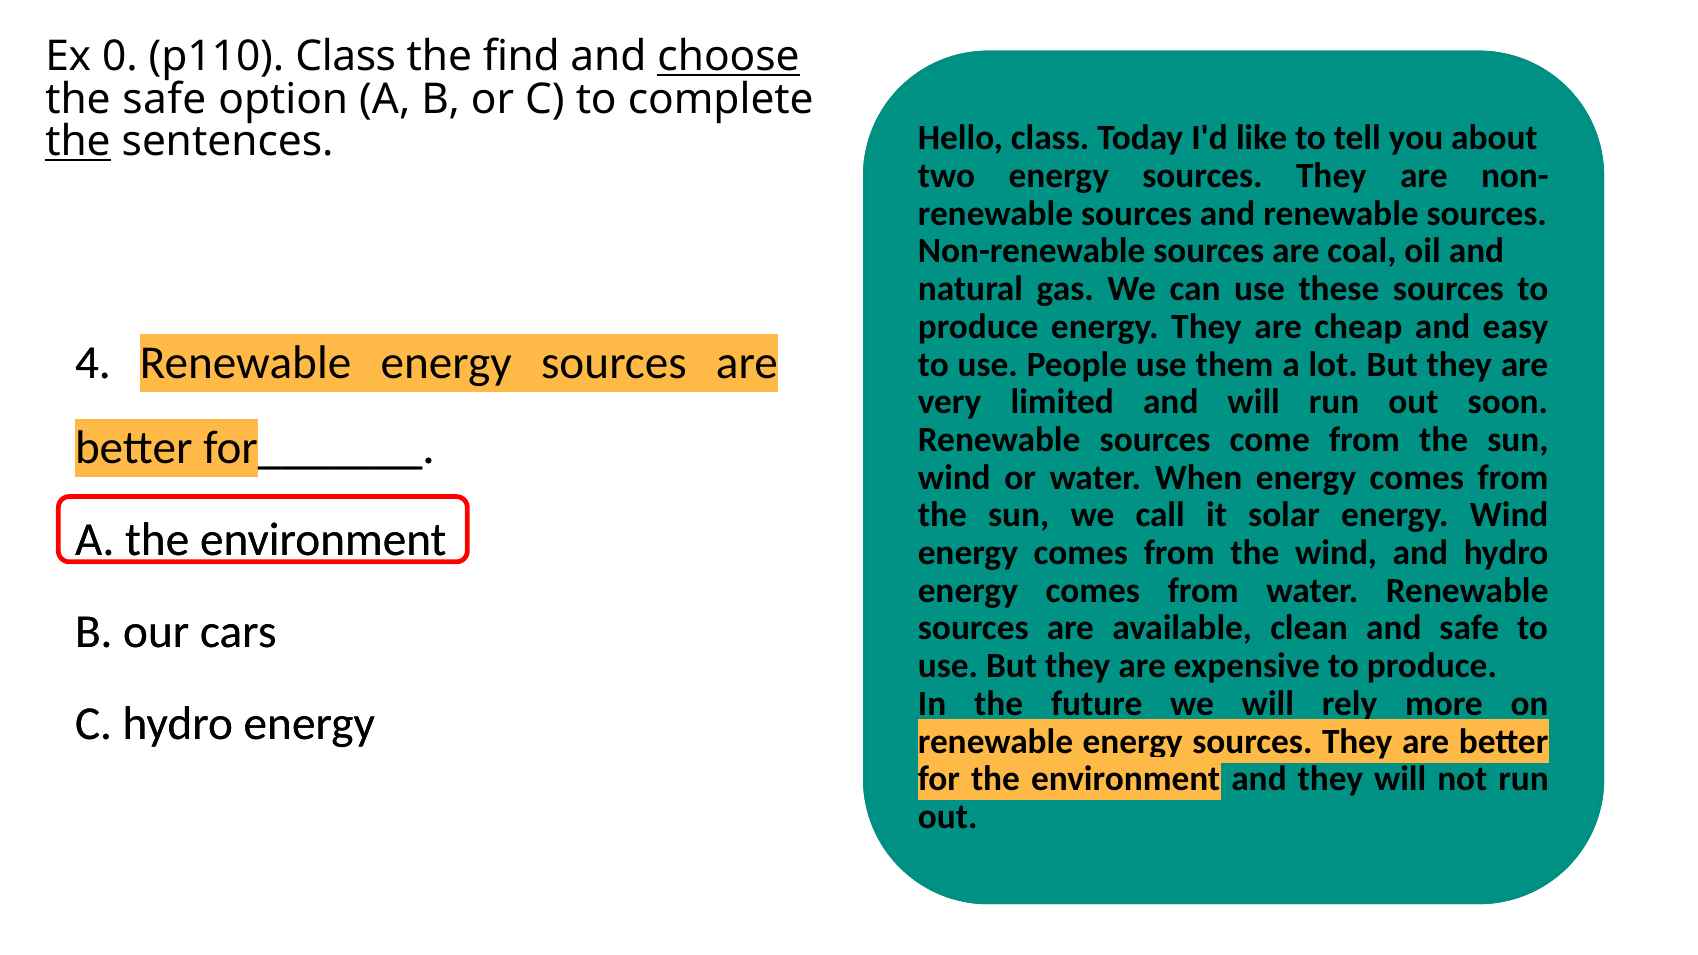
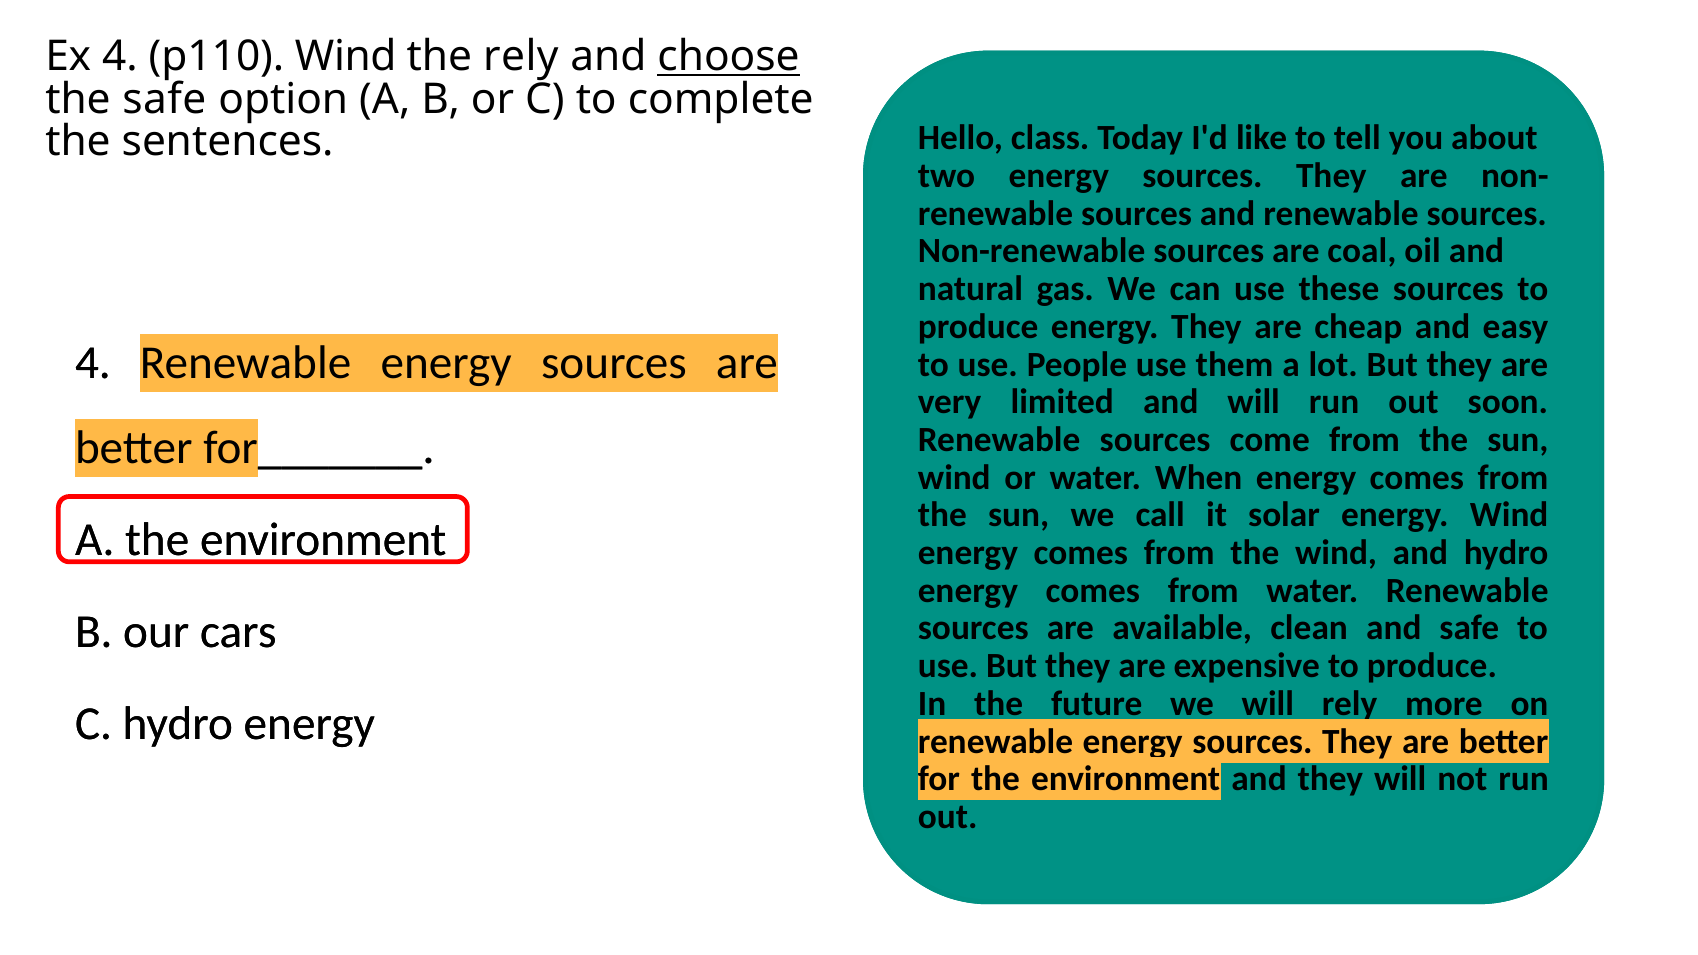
Ex 0: 0 -> 4 (120, 57)
p110 Class: Class -> Wind (346, 57)
the find: find -> rely (521, 57)
the underline: present -> none (78, 142)
